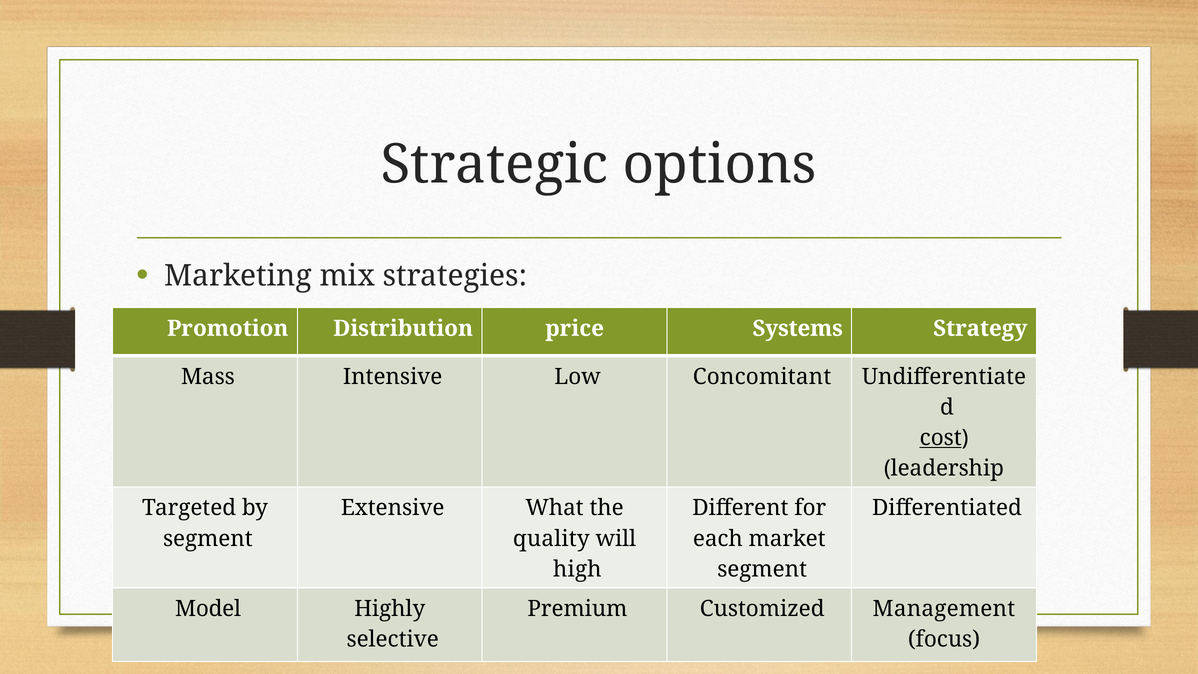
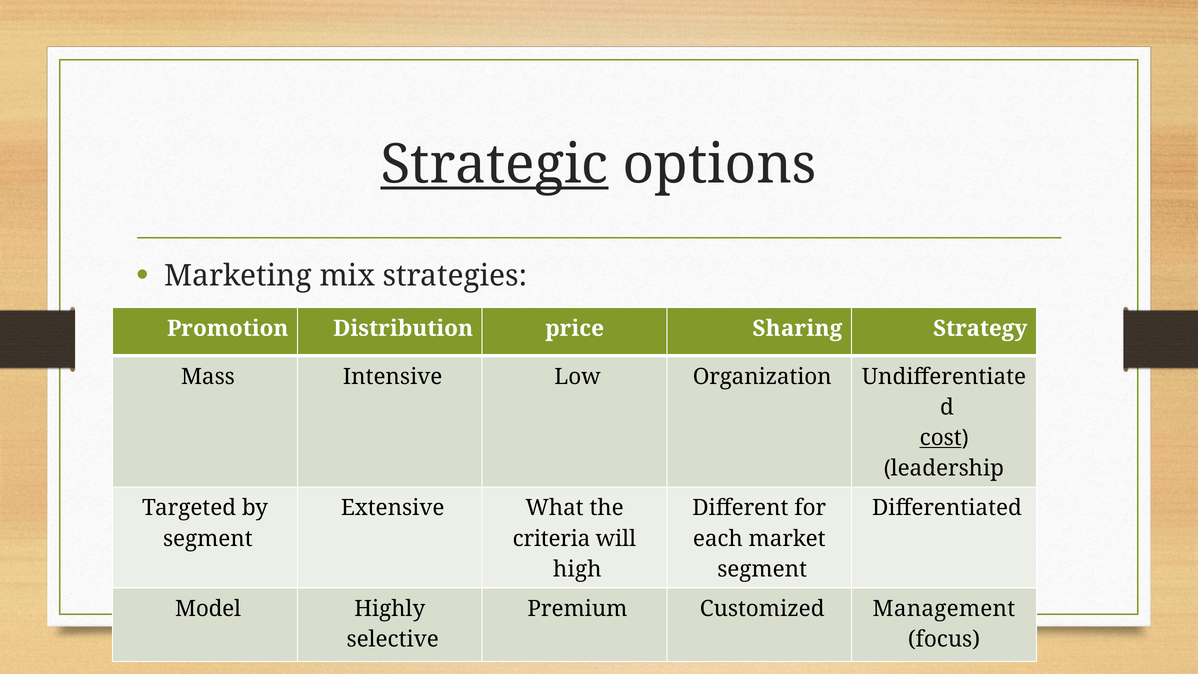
Strategic underline: none -> present (495, 164)
Systems: Systems -> Sharing (797, 328)
Concomitant: Concomitant -> Organization (762, 377)
quality: quality -> criteria (551, 539)
